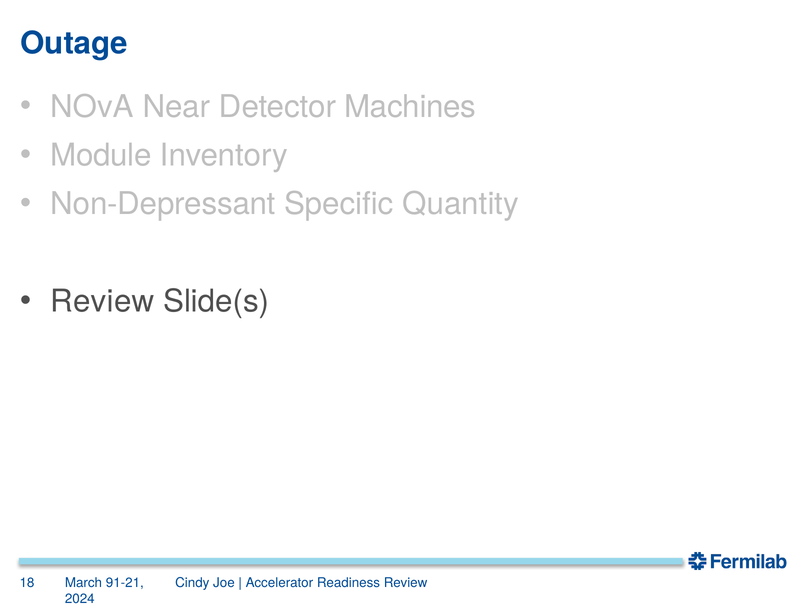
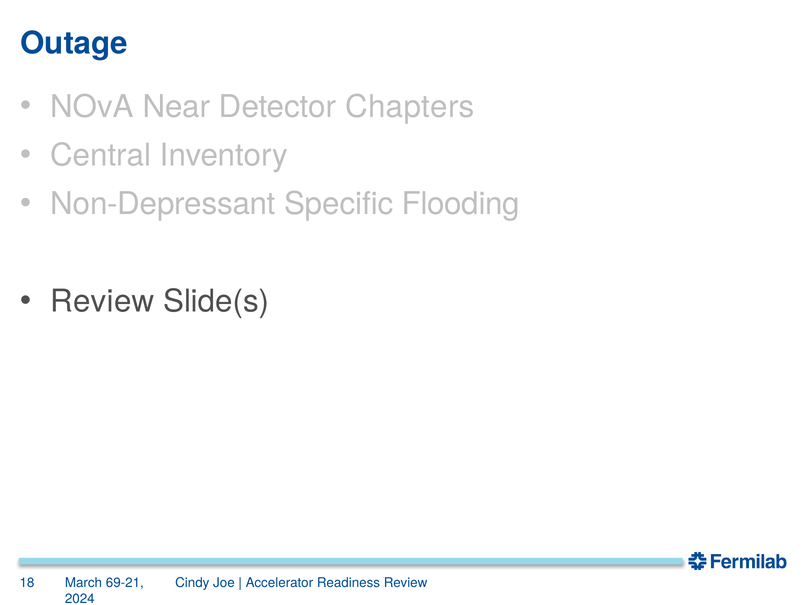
Machines: Machines -> Chapters (410, 107)
Module: Module -> Central (101, 155)
Quantity: Quantity -> Flooding (461, 204)
91-21: 91-21 -> 69-21 (125, 582)
